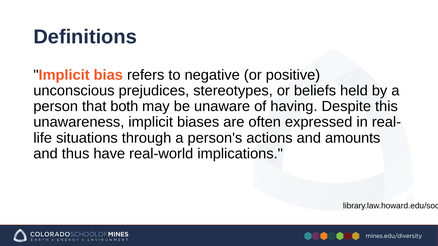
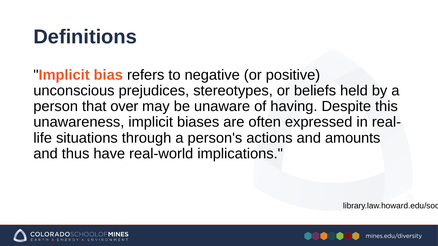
both: both -> over (124, 107)
